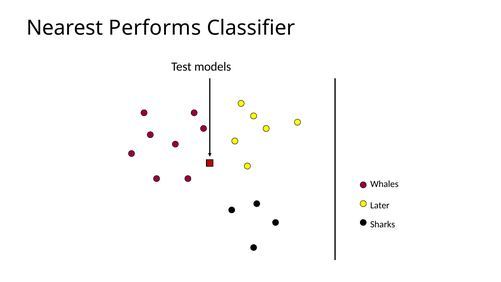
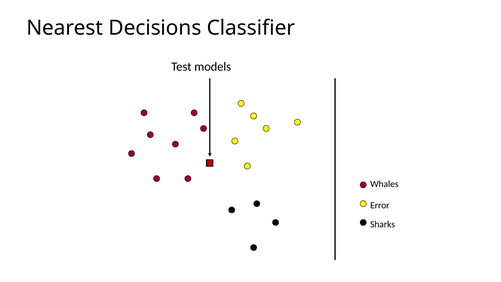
Performs: Performs -> Decisions (155, 28)
Later: Later -> Error (380, 205)
